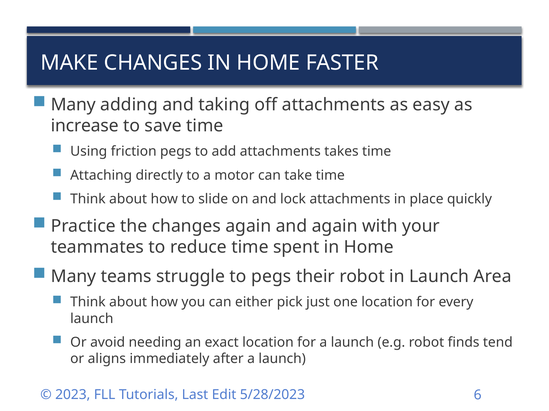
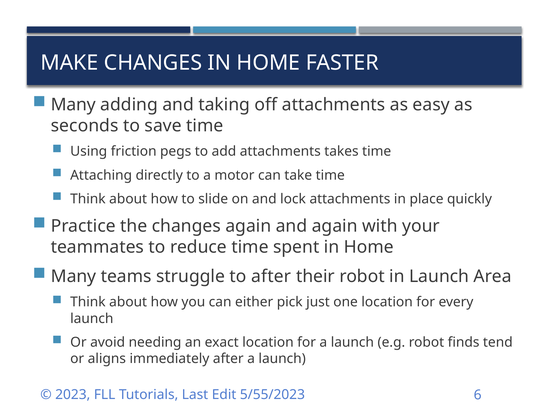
increase: increase -> seconds (85, 126)
to pegs: pegs -> after (271, 277)
5/28/2023: 5/28/2023 -> 5/55/2023 (272, 395)
